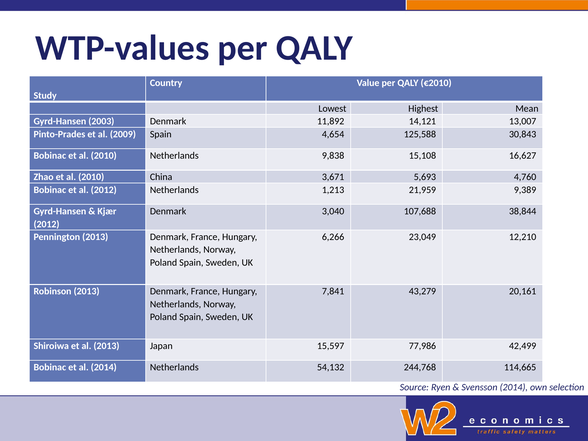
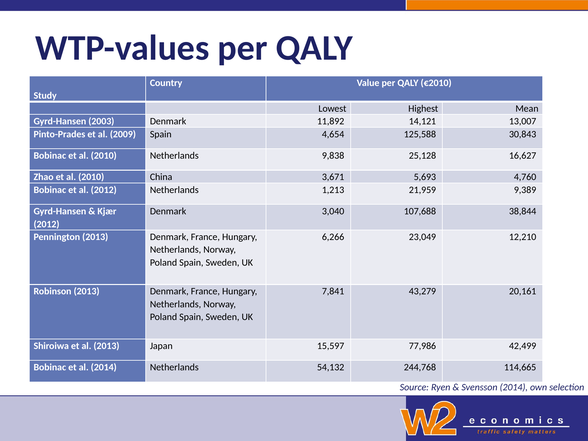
15,108: 15,108 -> 25,128 (422, 156)
